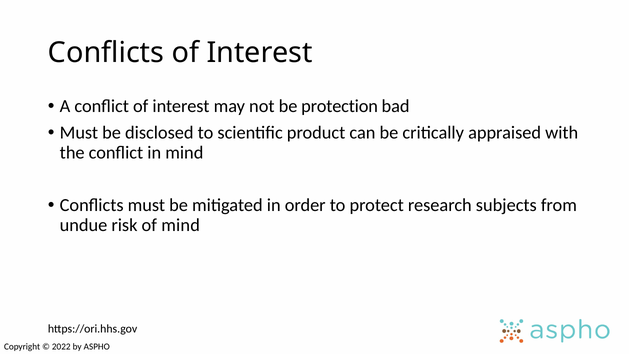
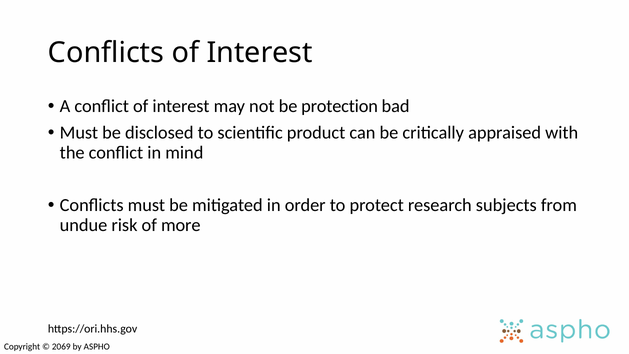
of mind: mind -> more (181, 225)
2022: 2022 -> 2069 (61, 346)
